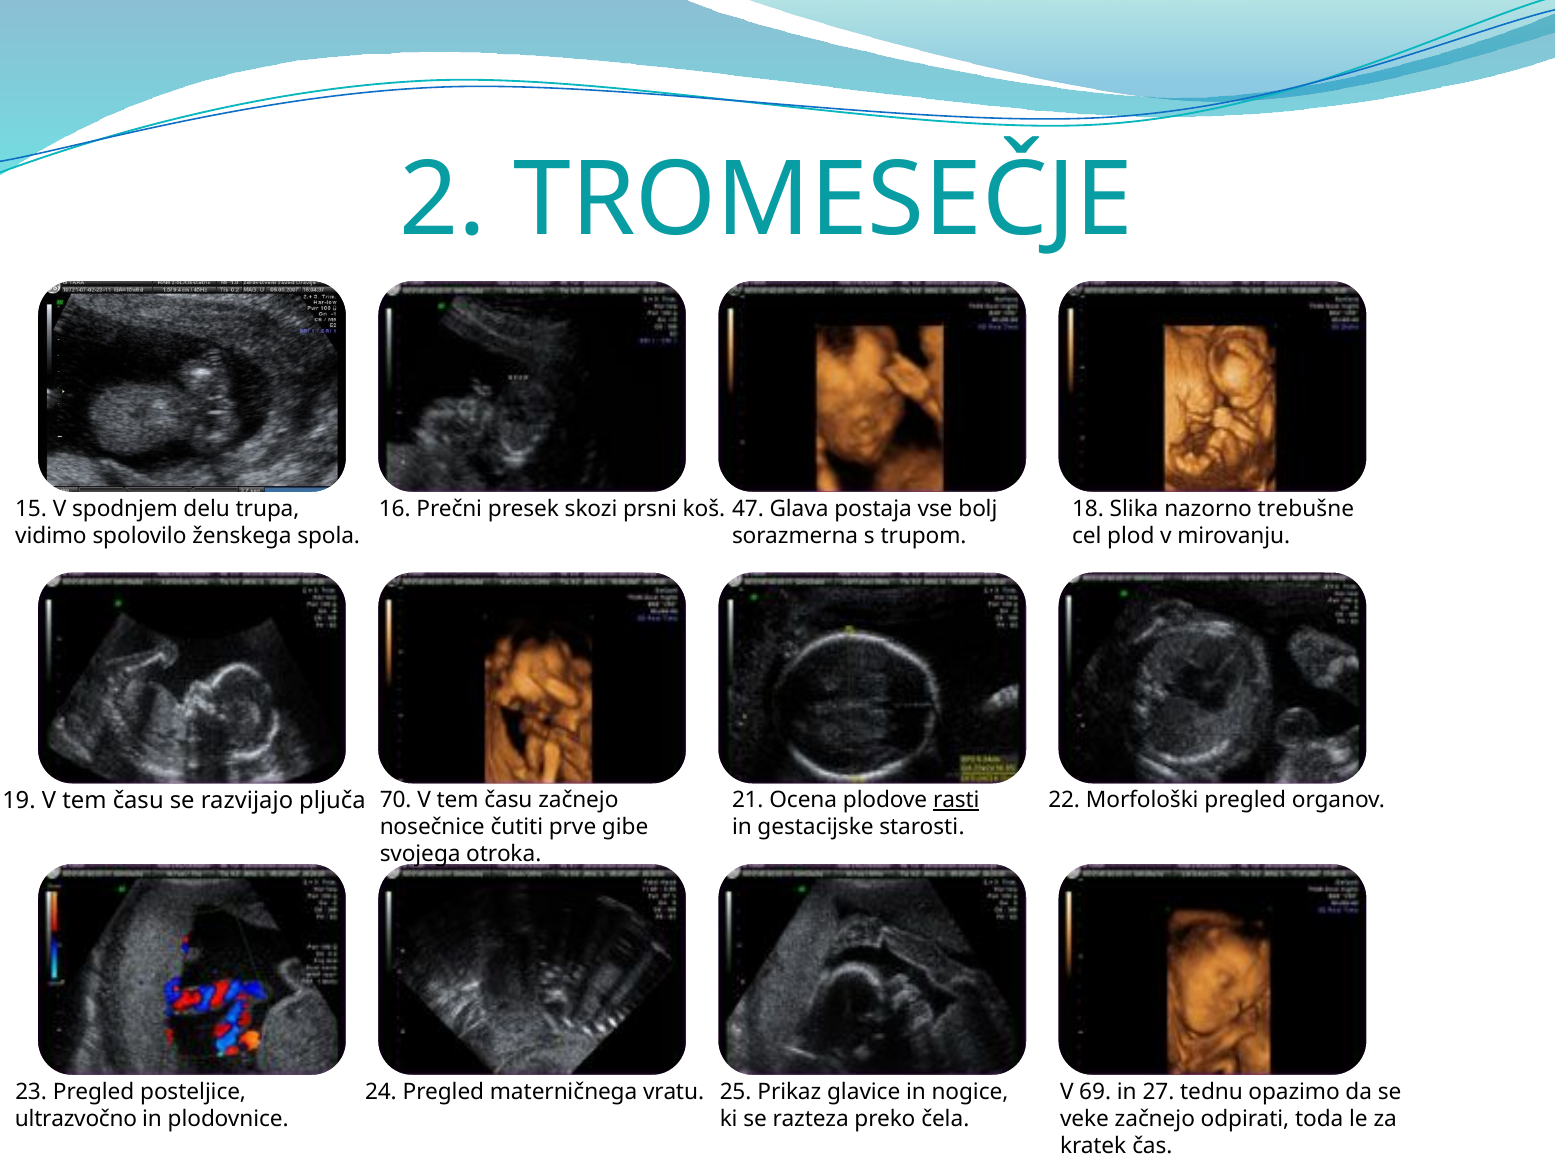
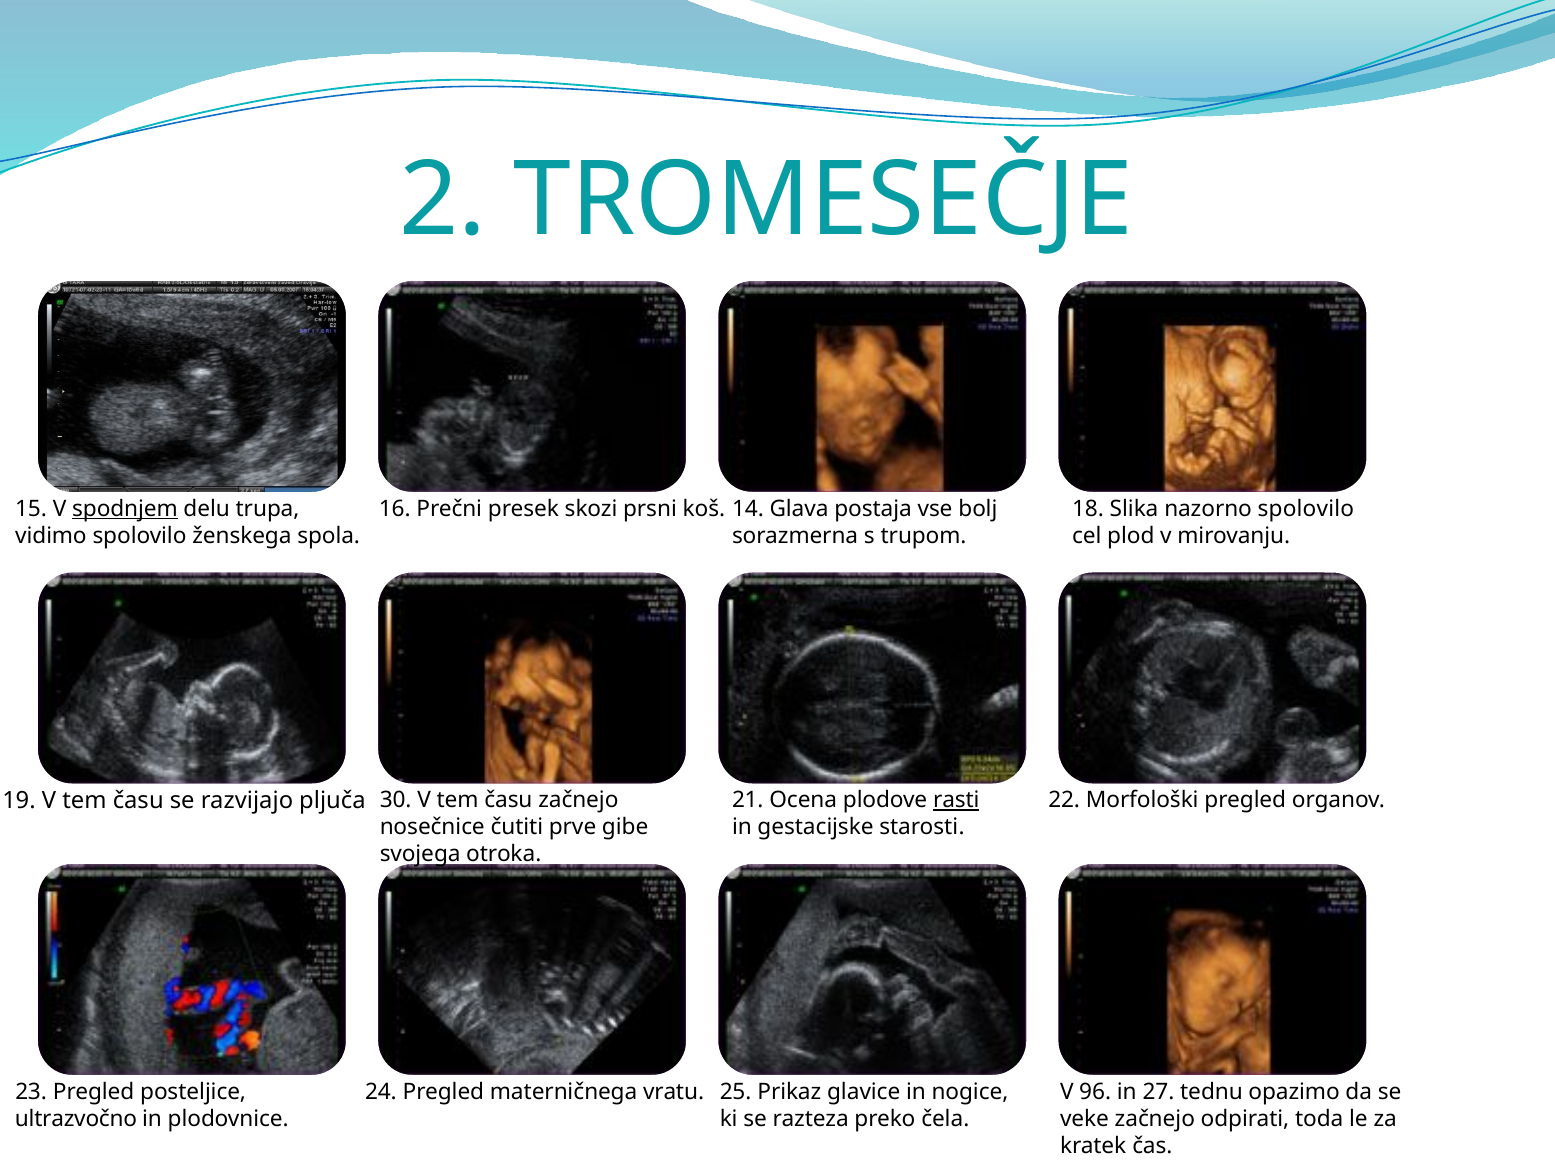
spodnjem underline: none -> present (125, 509)
47: 47 -> 14 (748, 509)
nazorno trebušne: trebušne -> spolovilo (1306, 509)
70: 70 -> 30 (396, 800)
69: 69 -> 96 (1095, 1092)
